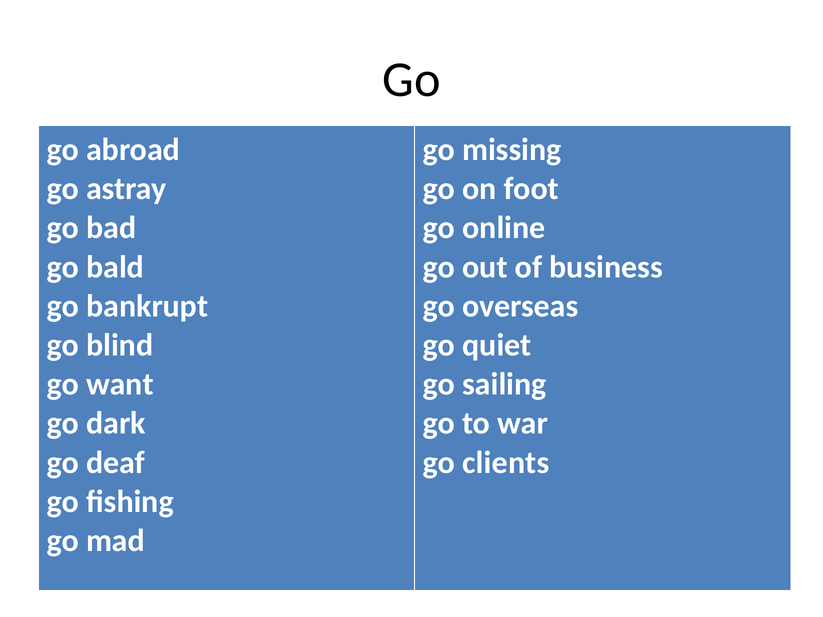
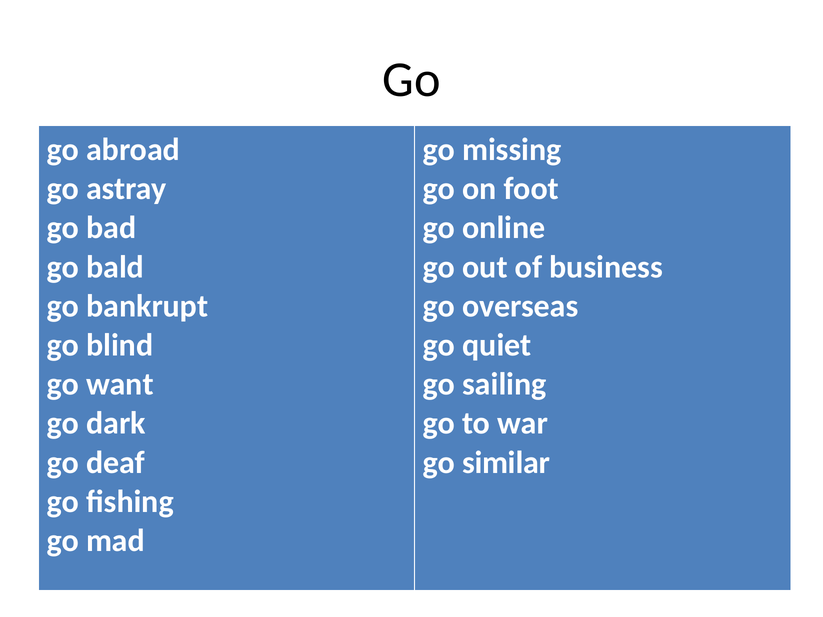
clients: clients -> similar (506, 463)
